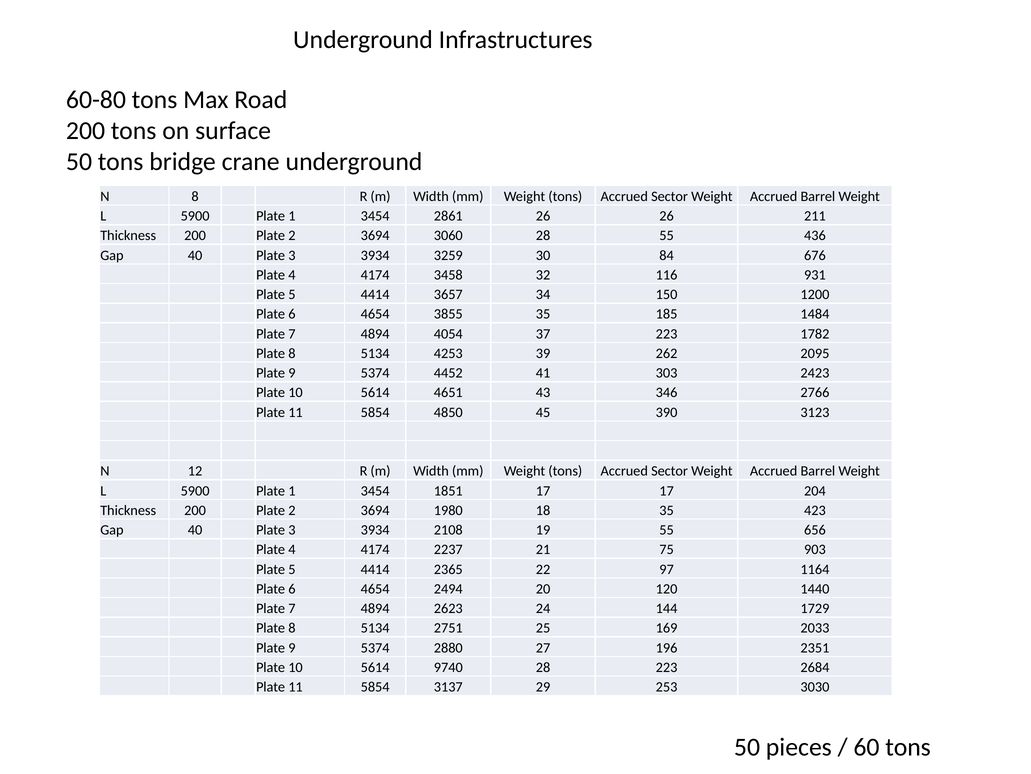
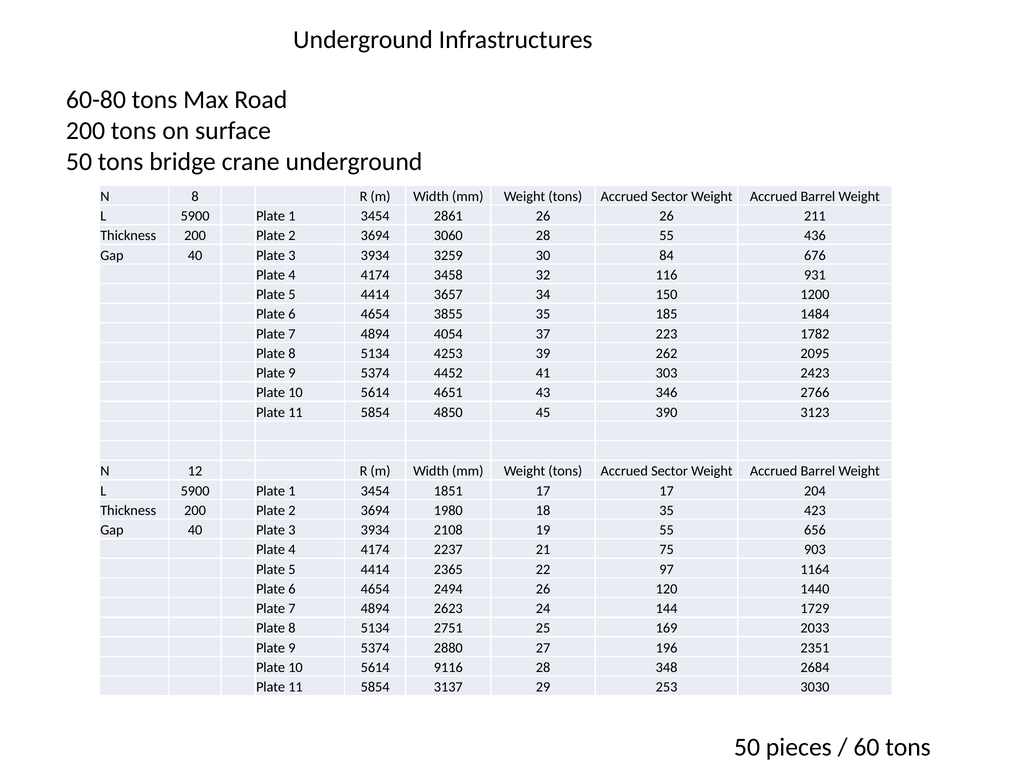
2494 20: 20 -> 26 (543, 588)
9740: 9740 -> 9116 (448, 667)
28 223: 223 -> 348 (667, 667)
